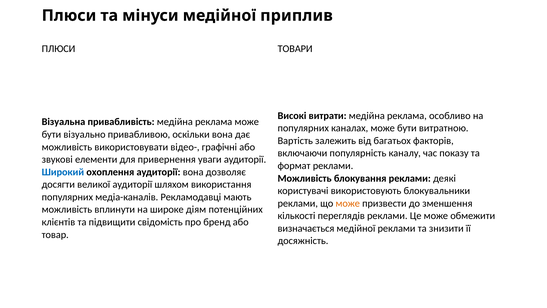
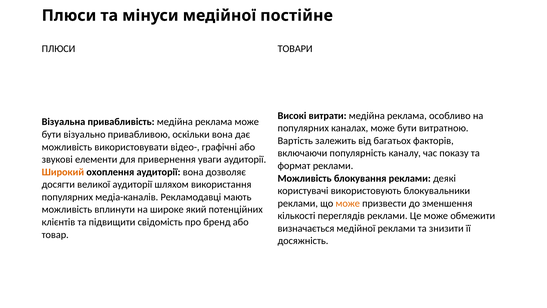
приплив: приплив -> постійне (297, 16)
Широкий colour: blue -> orange (63, 172)
діям: діям -> який (196, 209)
